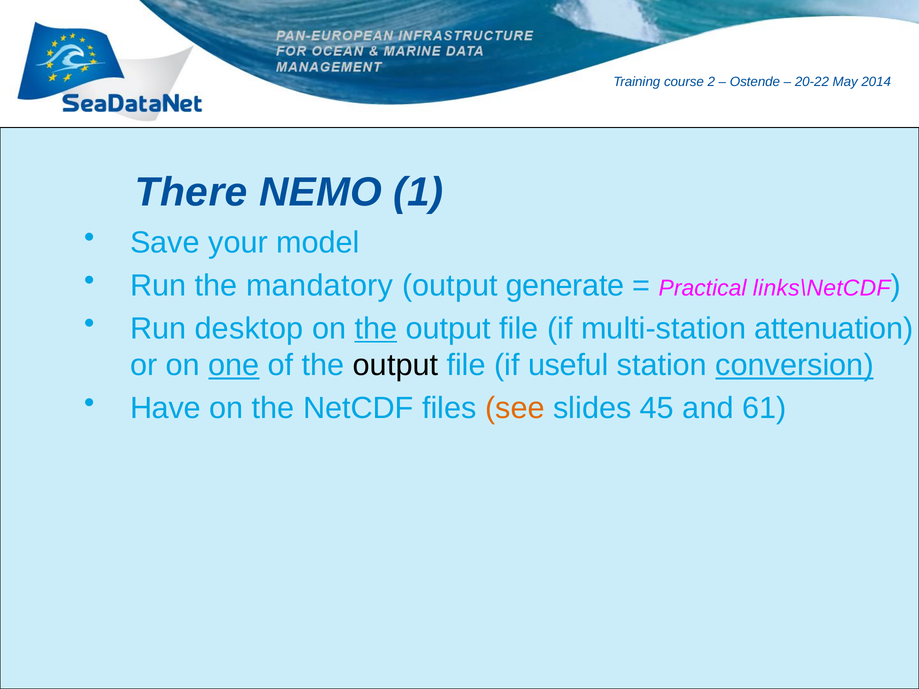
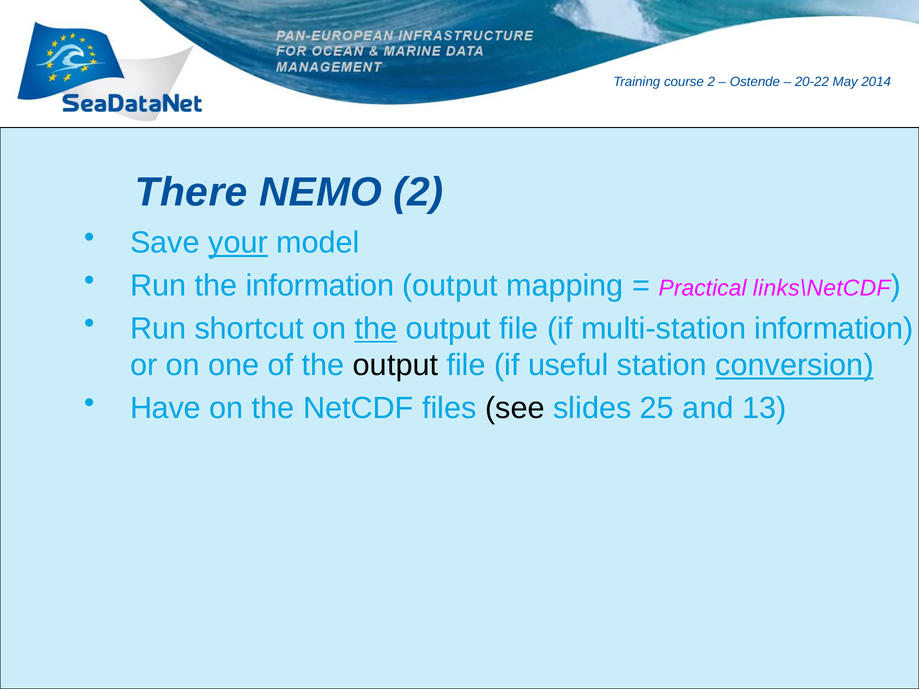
NEMO 1: 1 -> 2 (418, 192)
your underline: none -> present (238, 243)
the mandatory: mandatory -> information (320, 286)
generate: generate -> mapping (565, 286)
desktop: desktop -> shortcut (249, 329)
multi-station attenuation: attenuation -> information (834, 329)
one underline: present -> none (234, 365)
see colour: orange -> black (515, 408)
45: 45 -> 25 (657, 408)
61: 61 -> 13 (764, 408)
